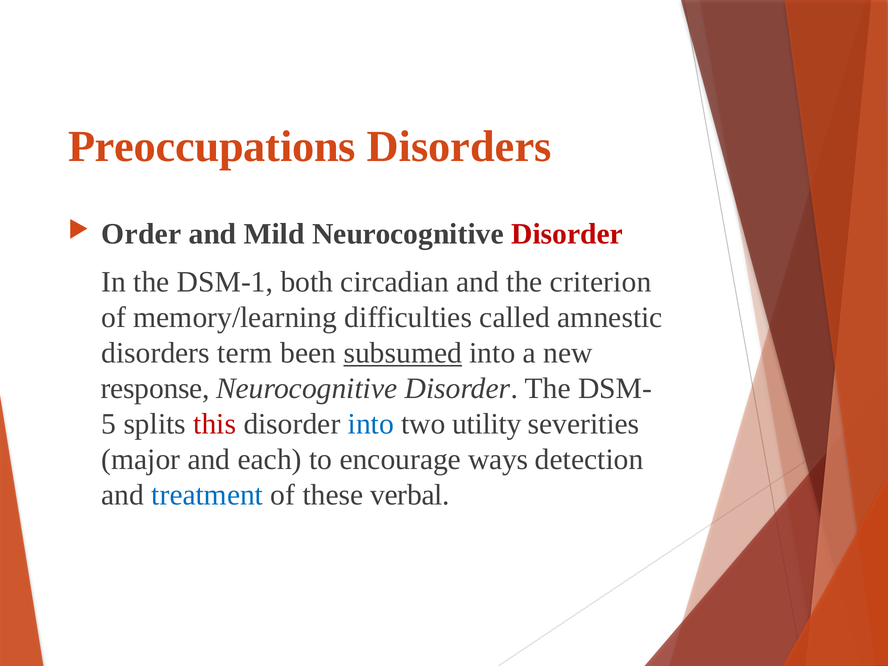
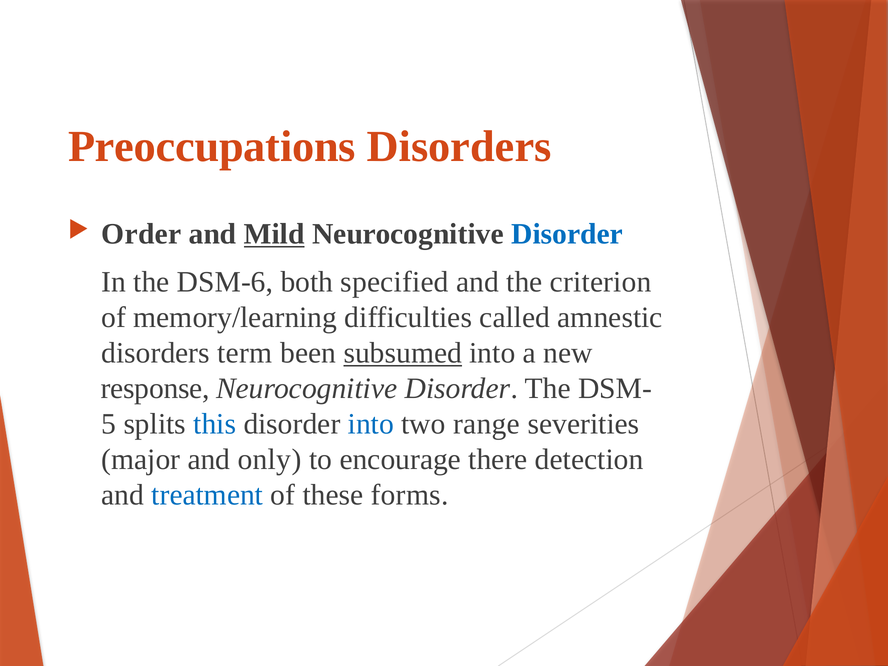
Mild underline: none -> present (274, 234)
Disorder colour: red -> blue (567, 234)
DSM-1: DSM-1 -> DSM-6 (225, 282)
circadian: circadian -> specified (395, 282)
this colour: red -> blue (215, 424)
utility: utility -> range (487, 424)
each: each -> only (270, 460)
ways: ways -> there (498, 460)
verbal: verbal -> forms (410, 495)
